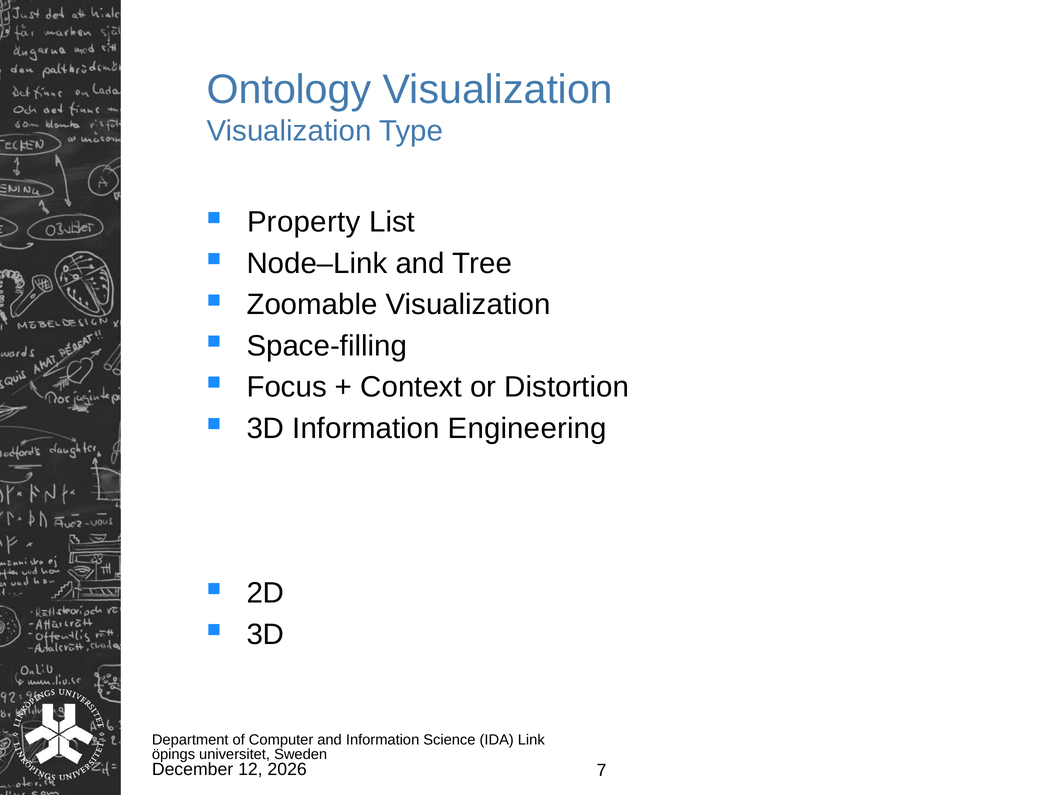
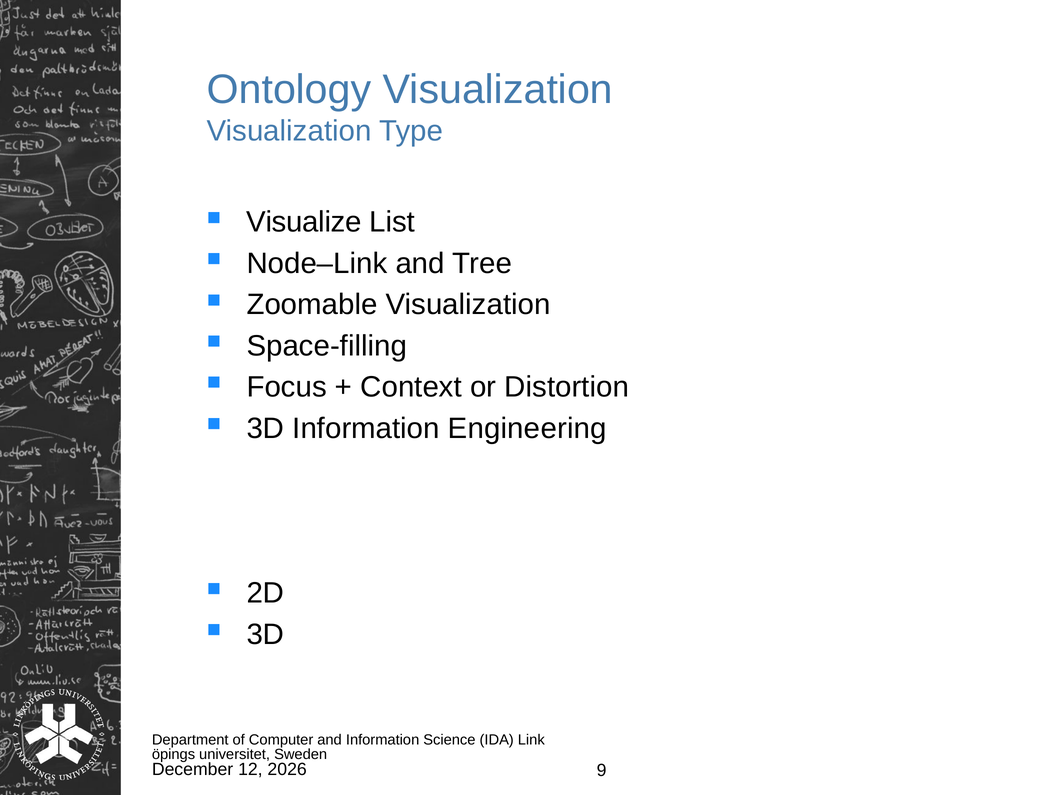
Property: Property -> Visualize (304, 222)
7: 7 -> 9 (602, 770)
